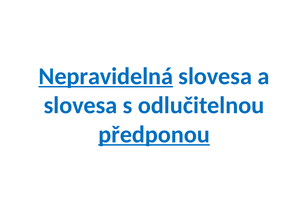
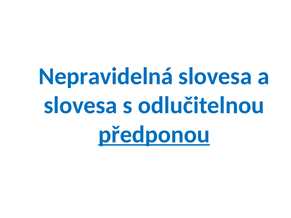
Nepravidelná underline: present -> none (106, 76)
